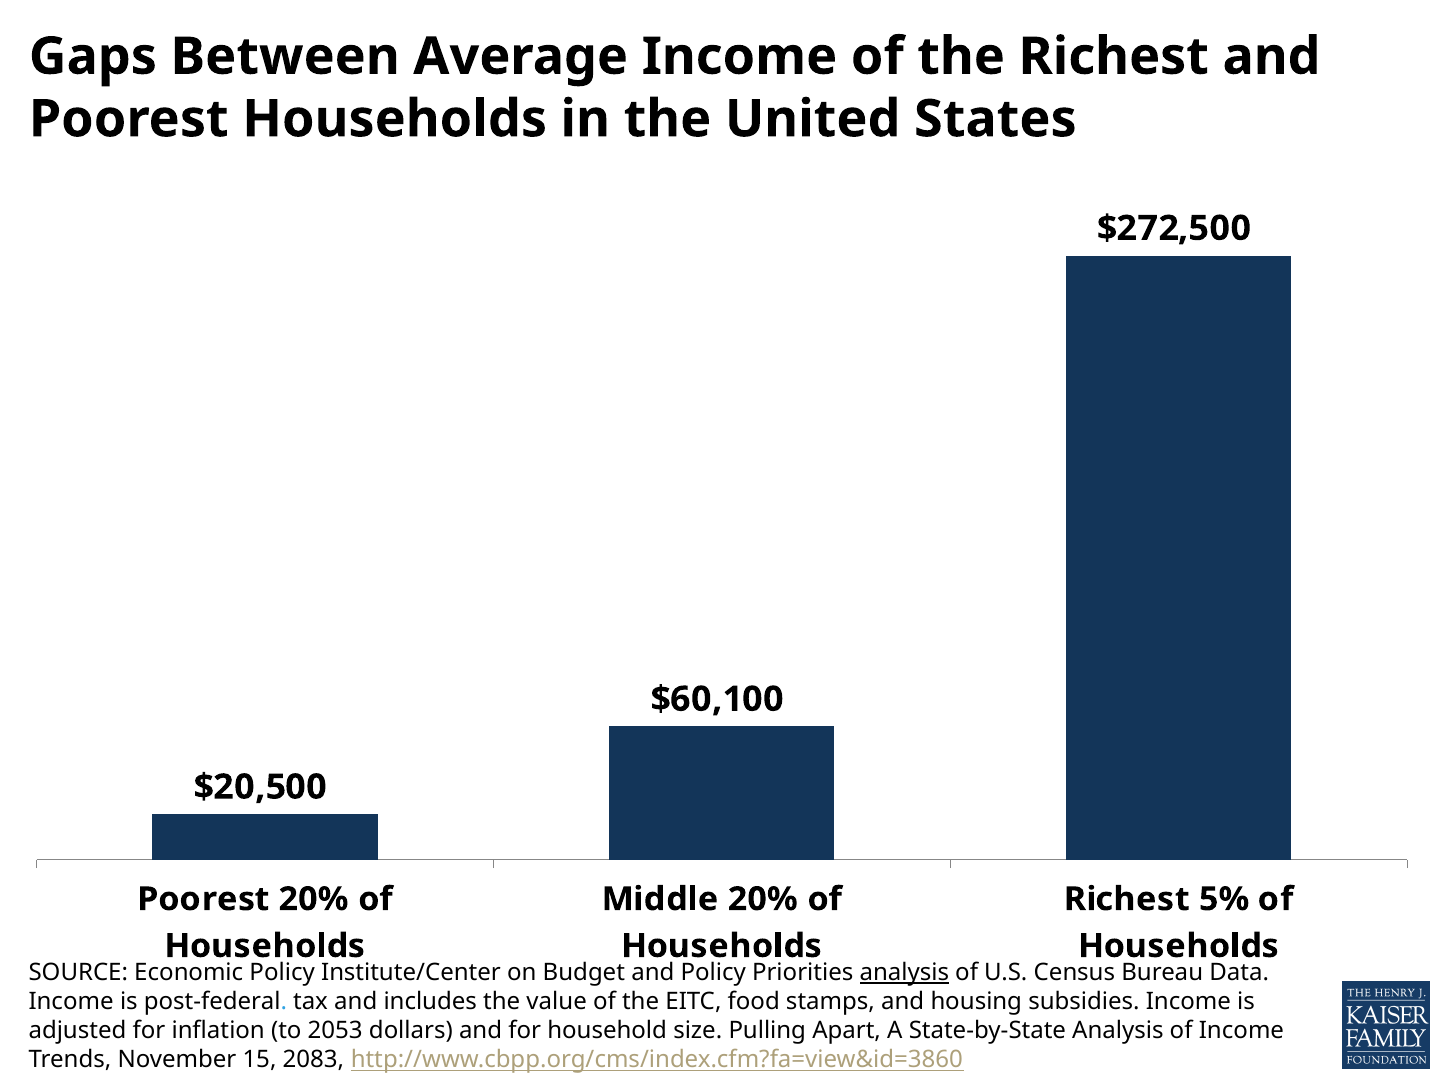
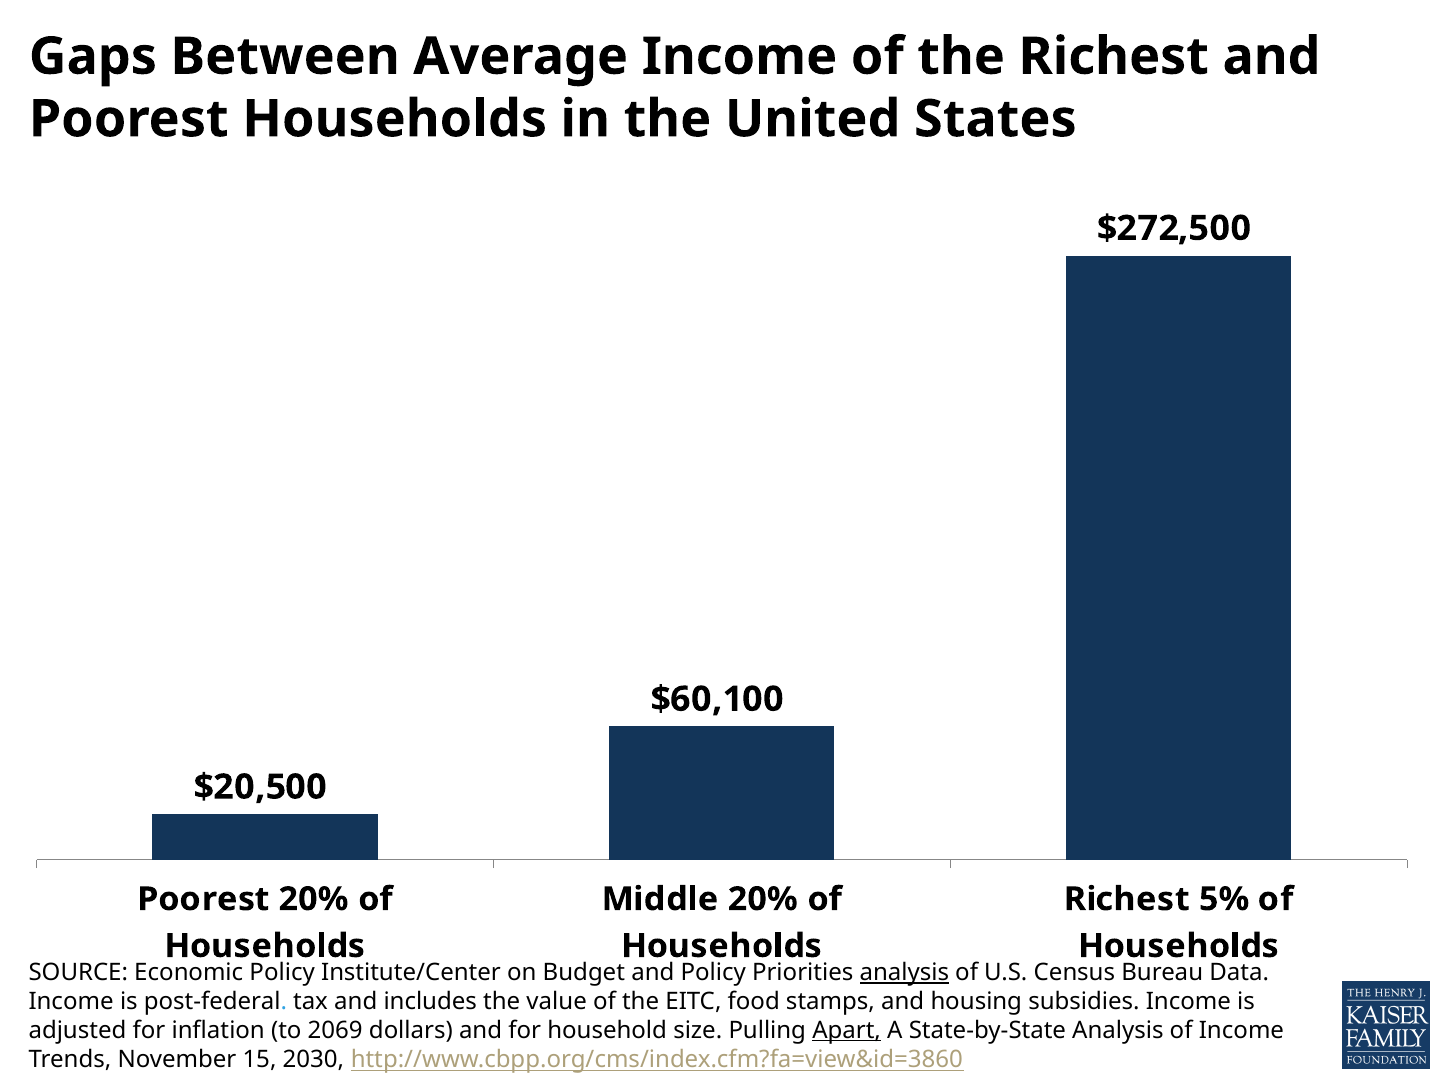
2053: 2053 -> 2069 (335, 1030)
Apart underline: none -> present (847, 1030)
2083: 2083 -> 2030 (313, 1059)
